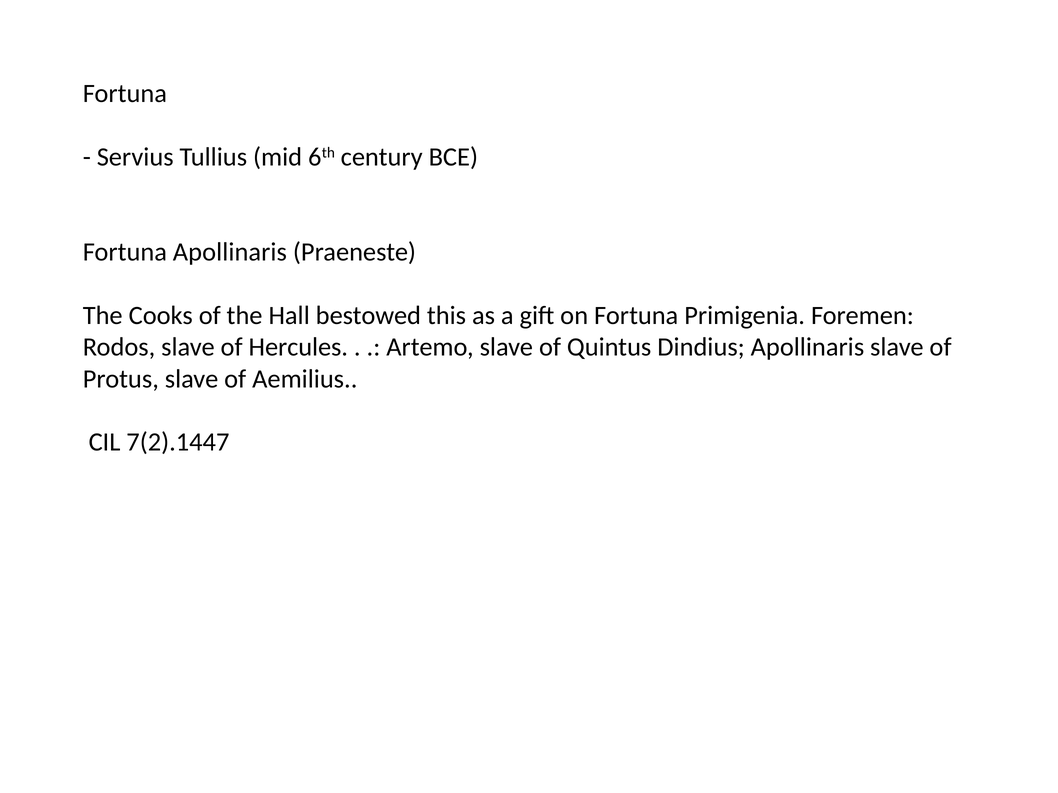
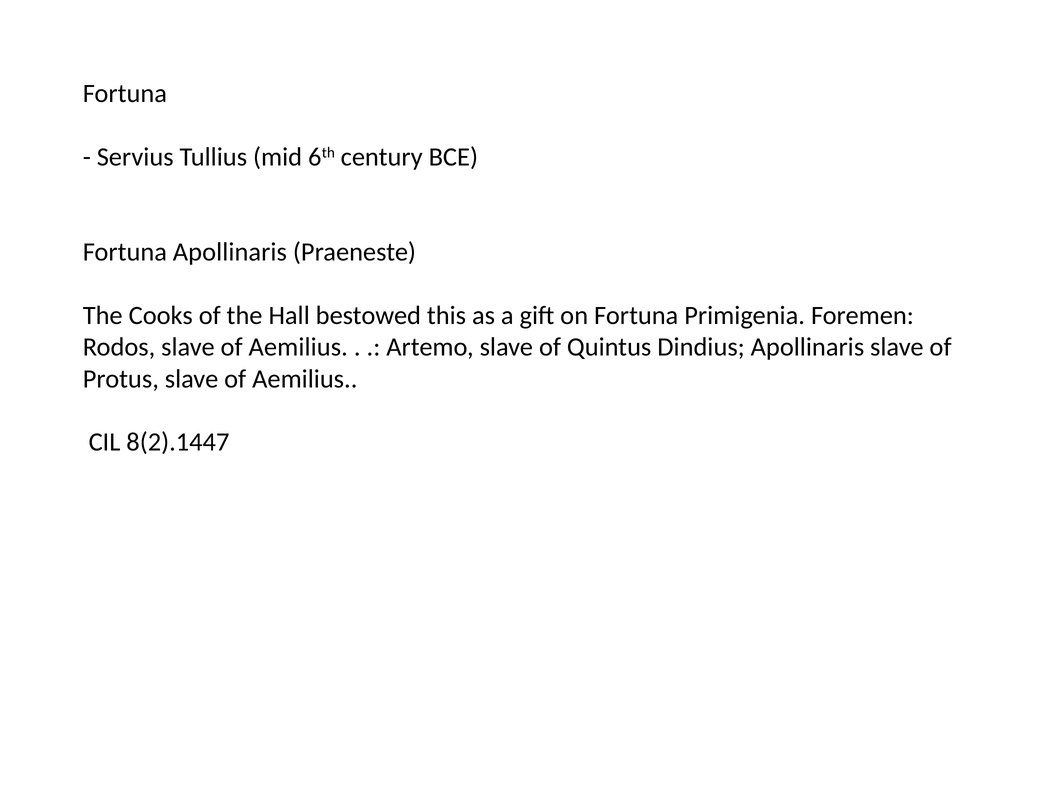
Rodos slave of Hercules: Hercules -> Aemilius (298, 347)
7(2).1447: 7(2).1447 -> 8(2).1447 (178, 443)
